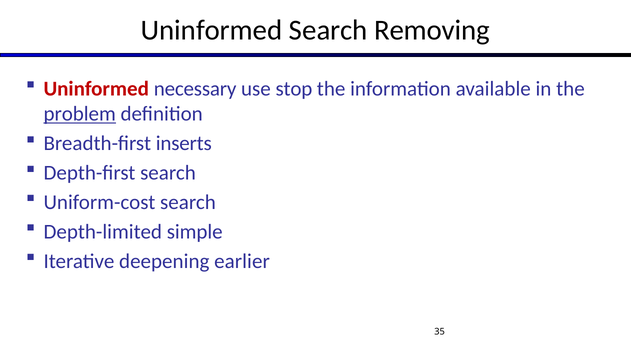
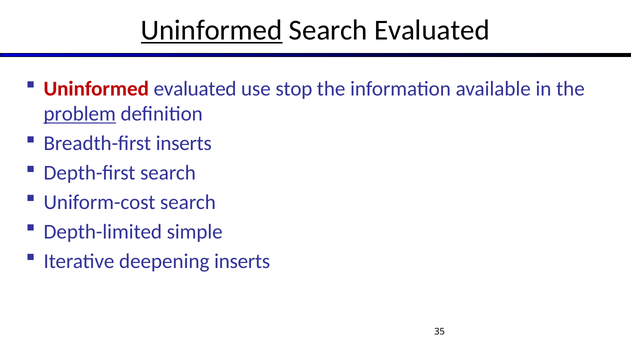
Uninformed underline: none -> present (212, 30)
Search Removing: Removing -> Evaluated (432, 30)
Uninformed necessary: necessary -> evaluated (195, 89)
deepening earlier: earlier -> inserts (242, 261)
